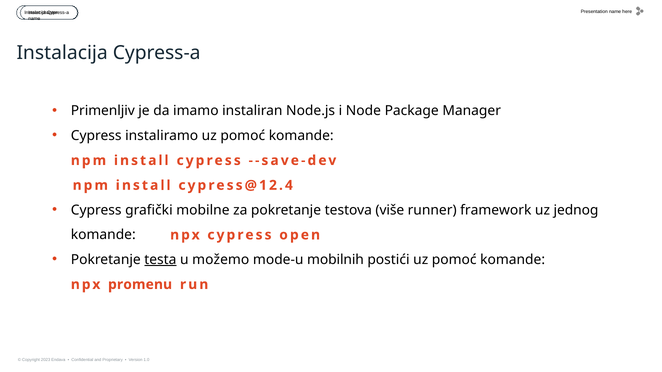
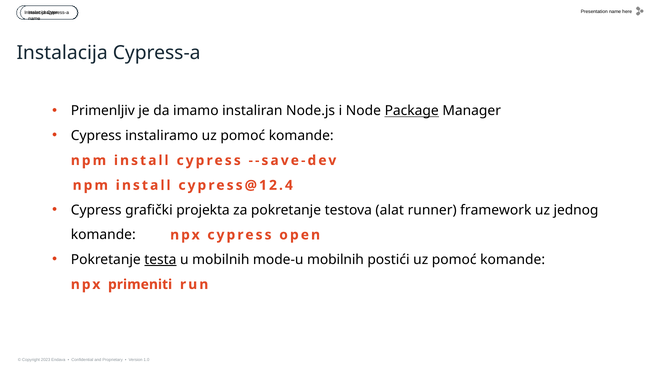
Package underline: none -> present (412, 111)
mobilne: mobilne -> projekta (203, 210)
više: više -> alat (390, 210)
u možemo: možemo -> mobilnih (221, 260)
promenu: promenu -> primeniti (140, 285)
